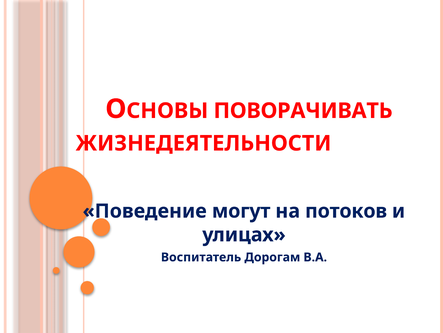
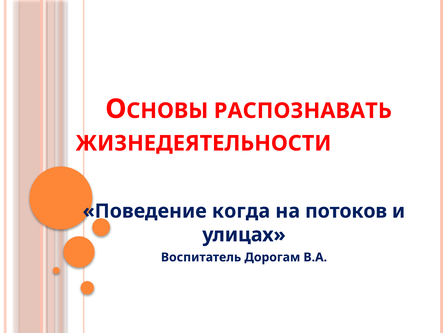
ПОВОРАЧИВАТЬ: ПОВОРАЧИВАТЬ -> РАСПОЗНАВАТЬ (303, 111)
могут: могут -> когда (241, 211)
